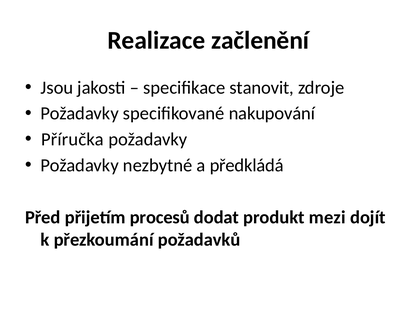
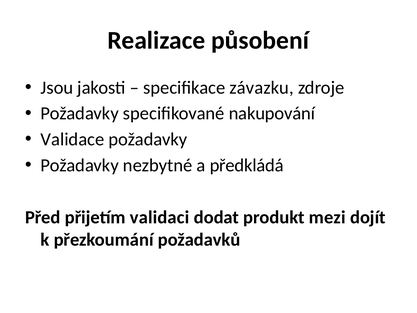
začlenění: začlenění -> působení (260, 40)
stanovit: stanovit -> závazku (262, 87)
Příručka: Příručka -> Validace (73, 139)
procesů: procesů -> validaci (160, 217)
